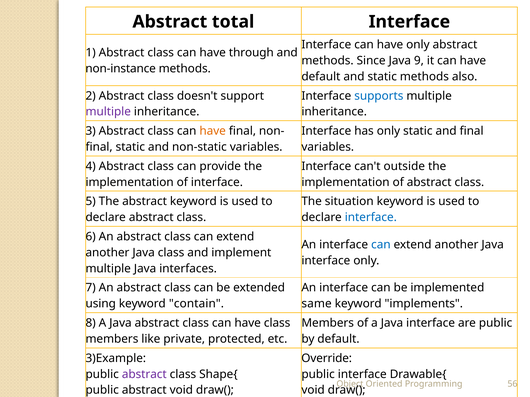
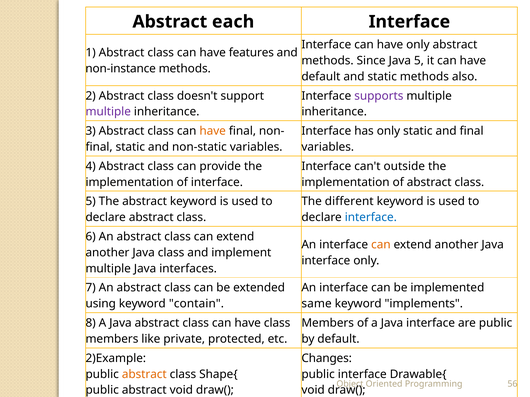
total: total -> each (233, 22)
through: through -> features (251, 53)
Java 9: 9 -> 5 (419, 61)
supports colour: blue -> purple (379, 96)
situation: situation -> different (349, 202)
can colour: blue -> orange (381, 245)
3)Example: 3)Example -> 2)Example (116, 359)
Override: Override -> Changes (327, 359)
abstract colour: purple -> orange (144, 375)
